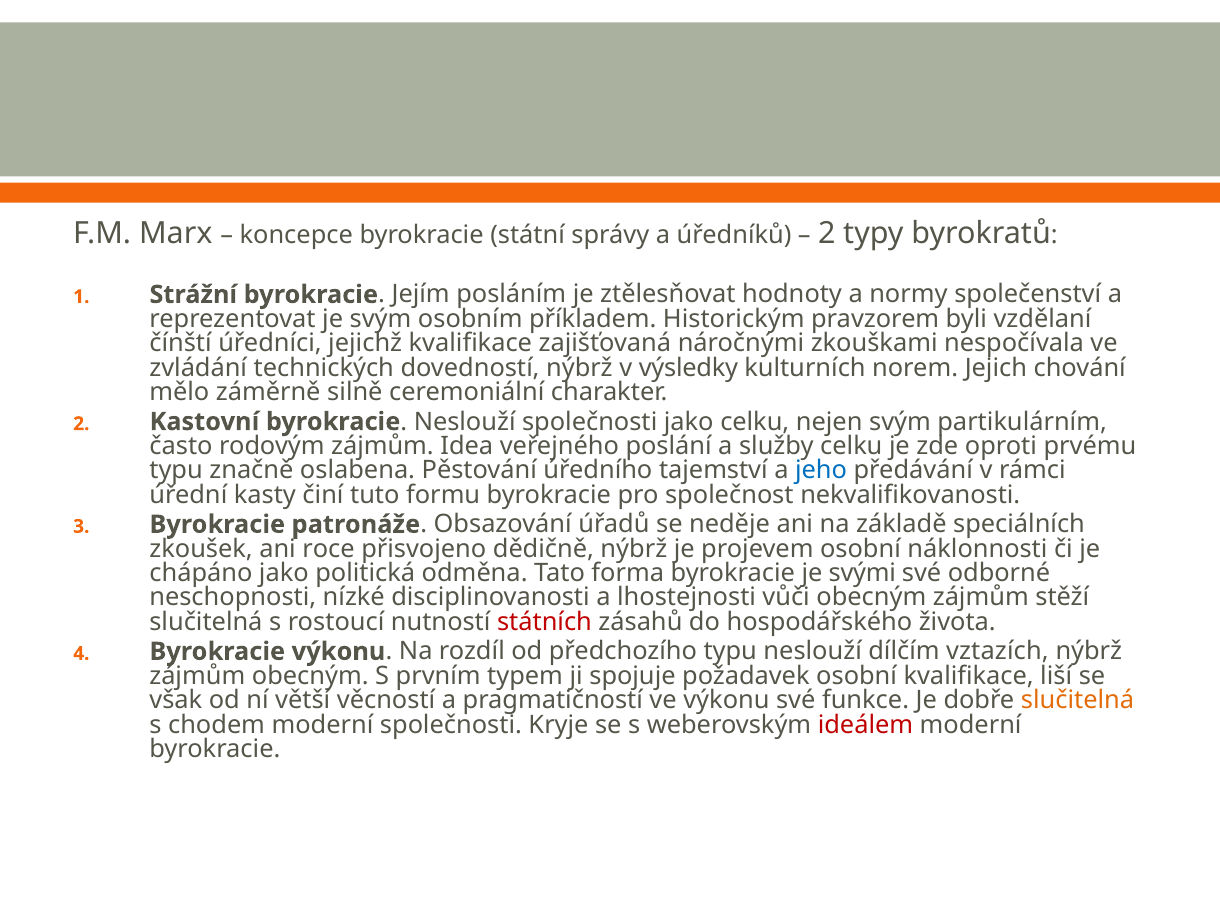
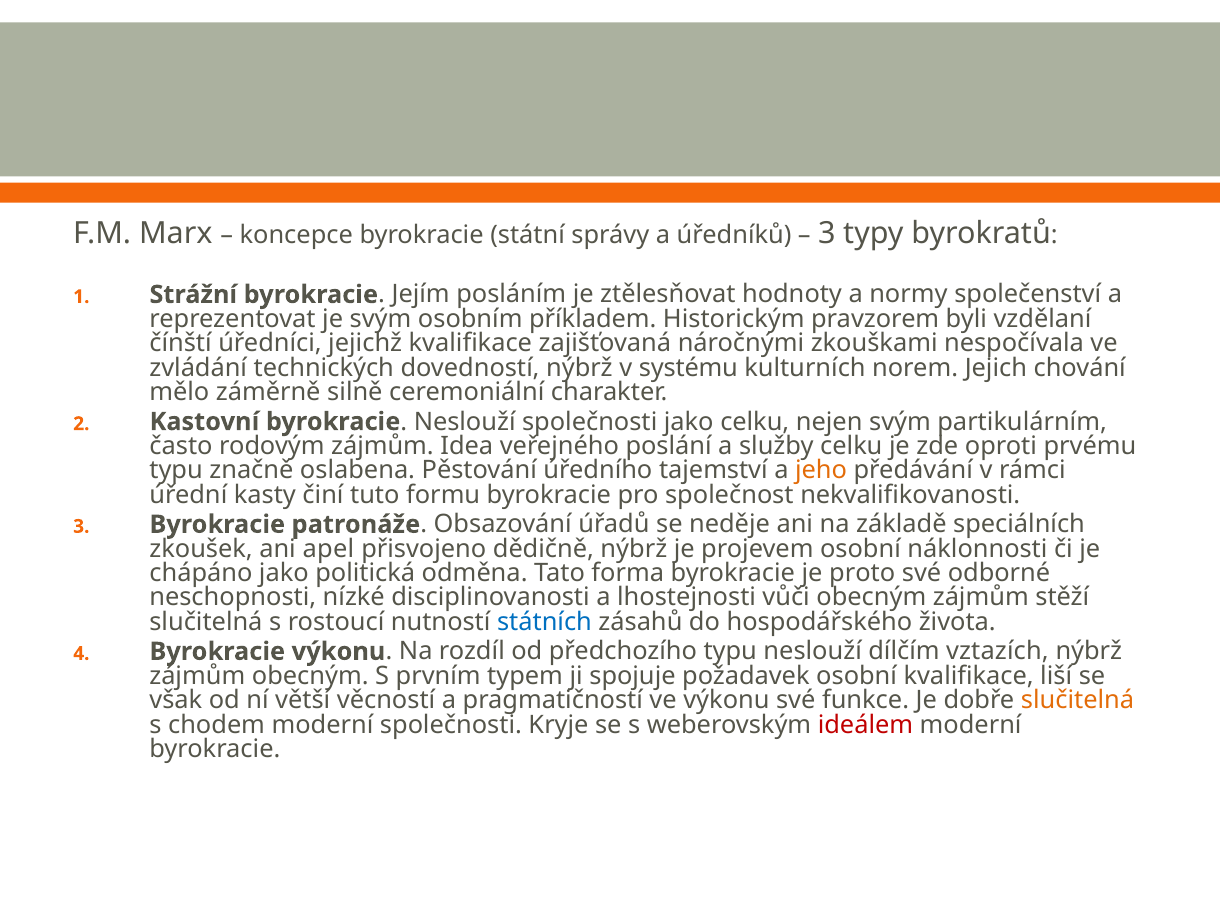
2: 2 -> 3 (827, 233)
výsledky: výsledky -> systému (688, 368)
jeho colour: blue -> orange (821, 470)
roce: roce -> apel (328, 549)
svými: svými -> proto (862, 573)
státních colour: red -> blue (544, 622)
